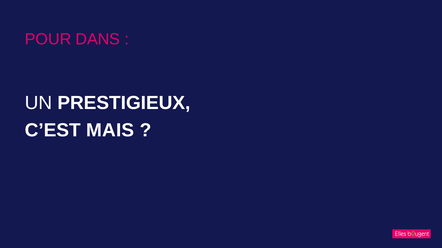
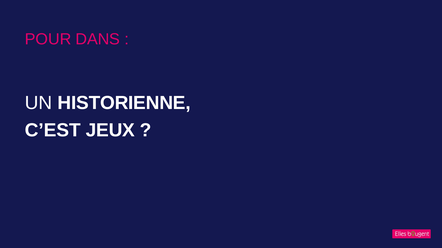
PRESTIGIEUX: PRESTIGIEUX -> HISTORIENNE (124, 103)
MAIS: MAIS -> JEUX (110, 131)
